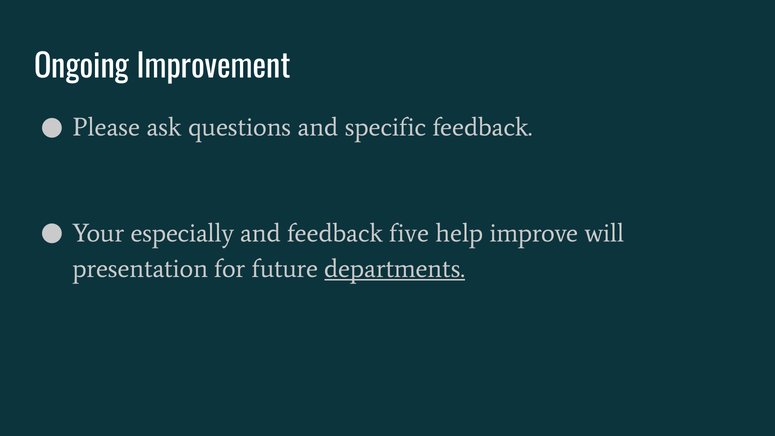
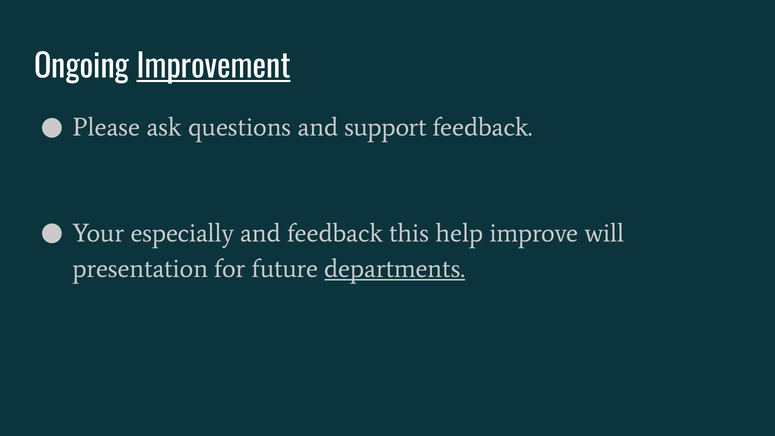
Improvement underline: none -> present (214, 67)
specific: specific -> support (386, 127)
five: five -> this (409, 233)
